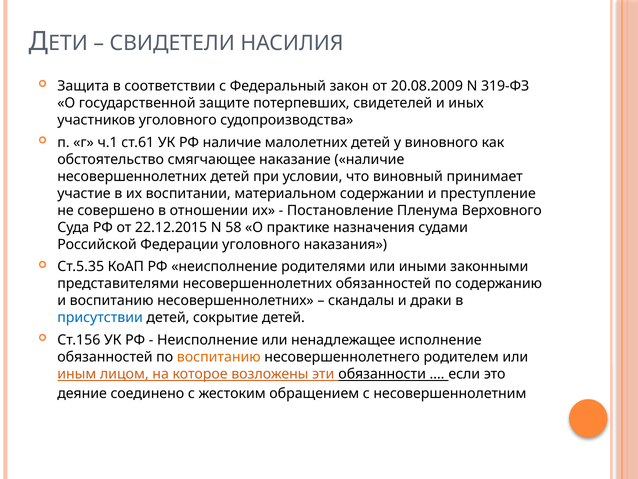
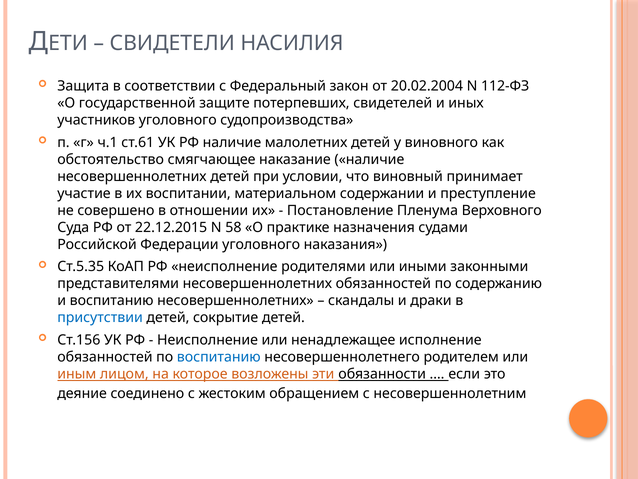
20.08.2009: 20.08.2009 -> 20.02.2004 (427, 86)
319-ФЗ: 319-ФЗ -> 112-ФЗ (505, 86)
воспитанию colour: orange -> blue (219, 357)
